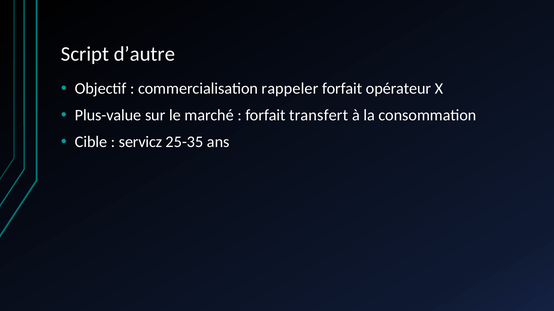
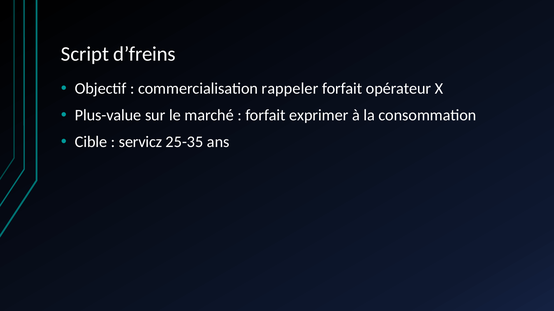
d’autre: d’autre -> d’freins (144, 54)
transfert: transfert -> exprimer (319, 115)
